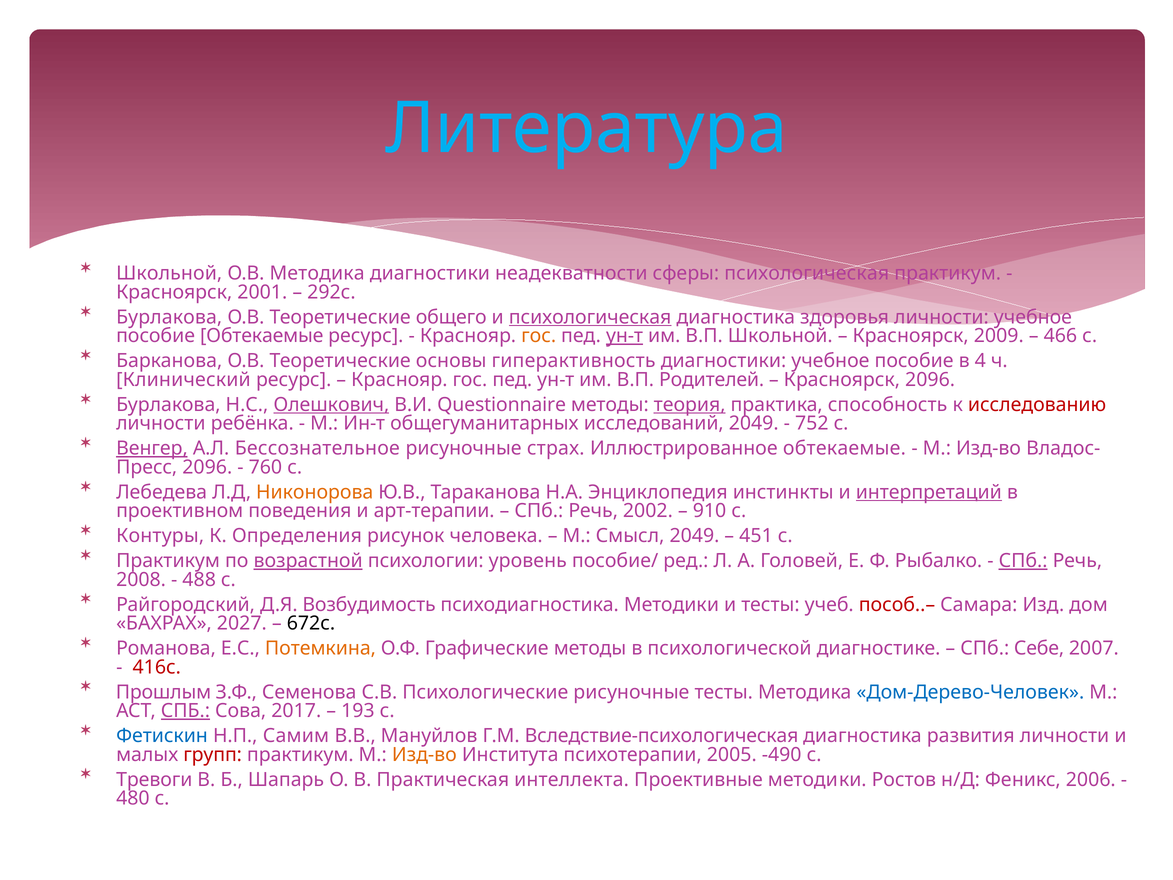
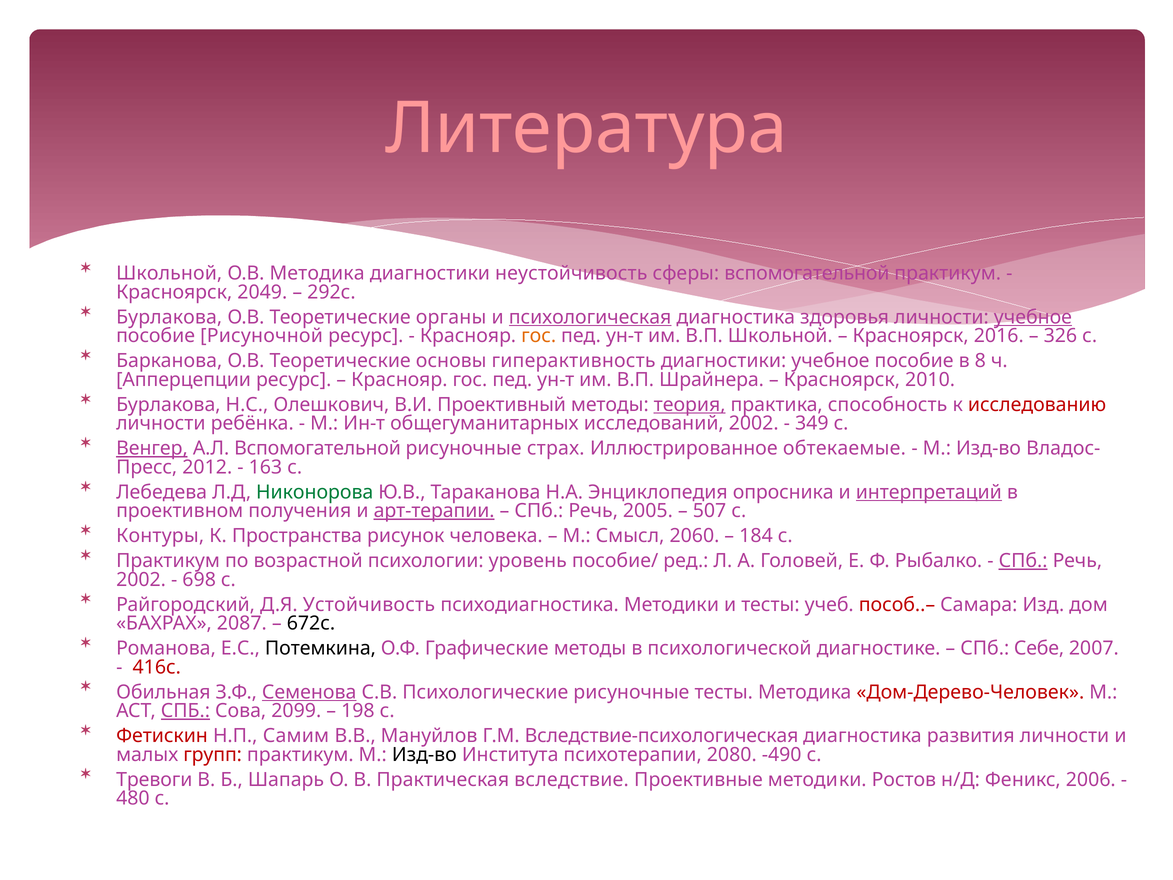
Литература colour: light blue -> pink (586, 129)
неадекватности: неадекватности -> неустойчивость (571, 273)
сферы психологическая: психологическая -> вспомогательной (807, 273)
2001: 2001 -> 2049 (262, 292)
общего: общего -> органы (451, 317)
учебное underline: none -> present (1033, 317)
пособие Обтекаемые: Обтекаемые -> Рисуночной (262, 336)
ун-т underline: present -> none (625, 336)
2009: 2009 -> 2016 (999, 336)
466: 466 -> 326 (1060, 336)
4: 4 -> 8 (980, 361)
Клинический: Клинический -> Апперцепции (184, 380)
Родителей: Родителей -> Шрайнера (712, 380)
Красноярск 2096: 2096 -> 2010 (930, 380)
Олешкович underline: present -> none (331, 405)
Questionnaire: Questionnaire -> Проективный (502, 405)
исследований 2049: 2049 -> 2002 (754, 423)
752: 752 -> 349 (812, 423)
А.Л Бессознательное: Бессознательное -> Вспомогательной (318, 448)
2096: 2096 -> 2012 (207, 467)
760: 760 -> 163 (265, 467)
Никонорова colour: orange -> green (315, 492)
инстинкты: инстинкты -> опросника (783, 492)
поведения: поведения -> получения (300, 511)
арт-терапии underline: none -> present (434, 511)
2002: 2002 -> 2005 (648, 511)
910: 910 -> 507 (710, 511)
Определения: Определения -> Пространства (297, 536)
Смысл 2049: 2049 -> 2060 (694, 536)
451: 451 -> 184 (756, 536)
возрастной underline: present -> none (308, 561)
2008: 2008 -> 2002 (141, 579)
488: 488 -> 698 (199, 579)
Возбудимость: Возбудимость -> Устойчивость (369, 604)
2027: 2027 -> 2087 (242, 623)
Потемкина colour: orange -> black (320, 648)
Прошлым: Прошлым -> Обильная (163, 692)
Семенова underline: none -> present (309, 692)
Дом-Дерево-Человек colour: blue -> red (970, 692)
2017: 2017 -> 2099 (296, 711)
193: 193 -> 198 (358, 711)
Фетискин colour: blue -> red (162, 736)
Изд-во colour: orange -> black (424, 754)
2005: 2005 -> 2080 (732, 754)
интеллекта: интеллекта -> вследствие (571, 779)
